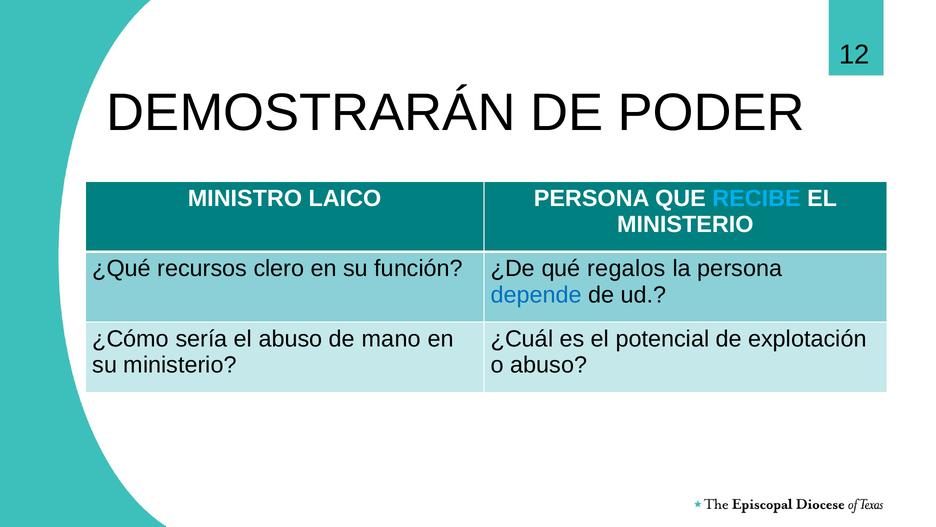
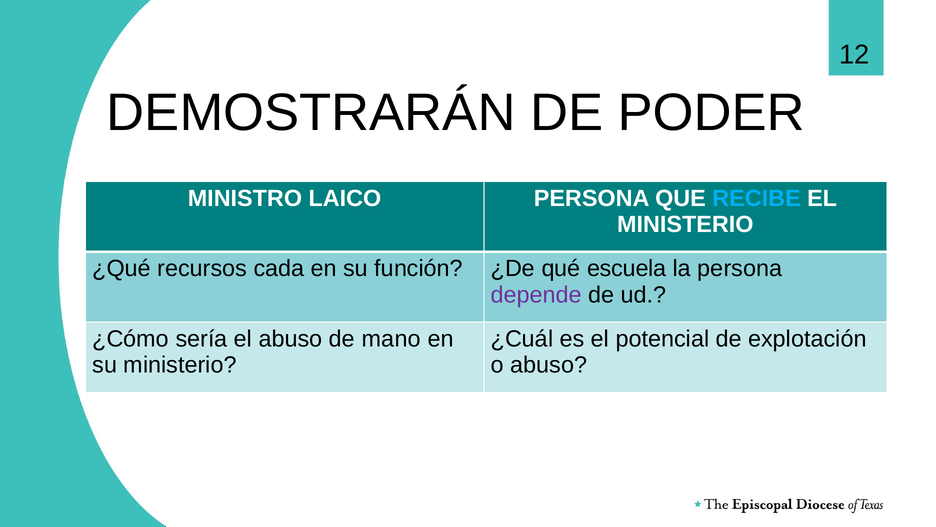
clero: clero -> cada (279, 268)
regalos: regalos -> escuela (627, 268)
depende colour: blue -> purple (536, 295)
